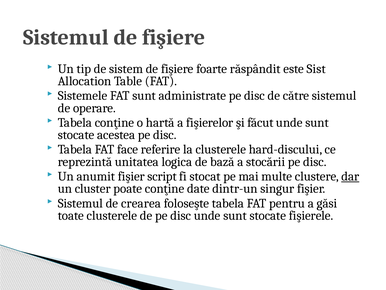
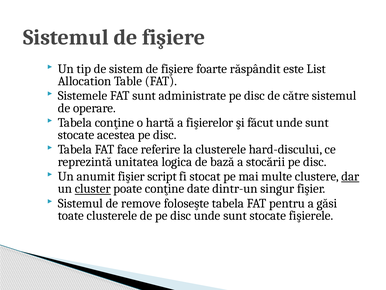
Sist: Sist -> List (316, 69)
cluster underline: none -> present (93, 188)
crearea: crearea -> remove (141, 203)
